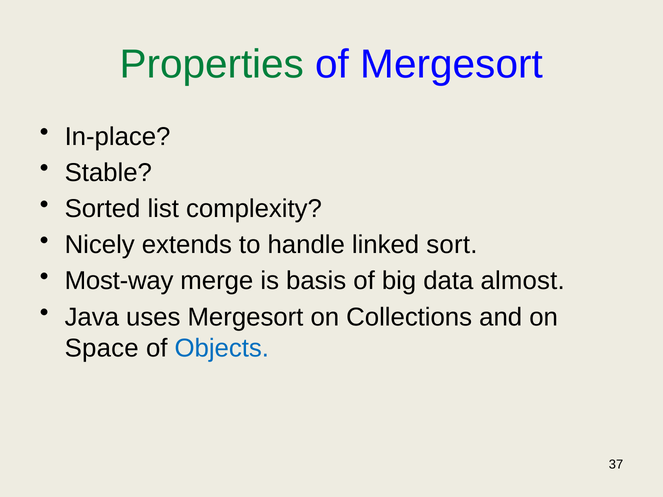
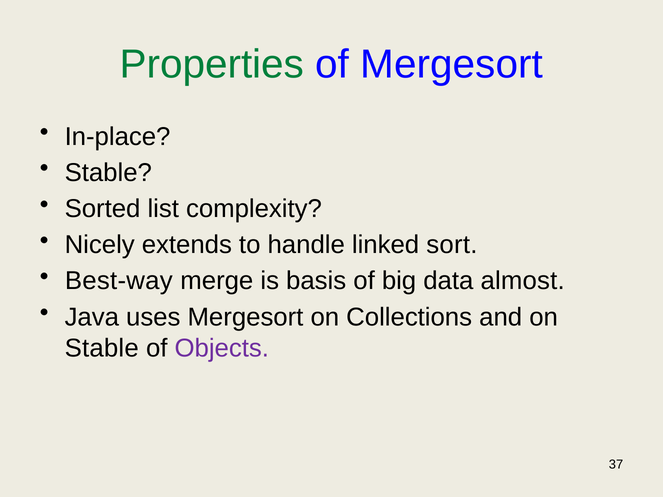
Most-way: Most-way -> Best-way (119, 281)
Space: Space -> Stable (102, 348)
Objects colour: blue -> purple (222, 348)
